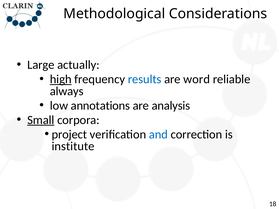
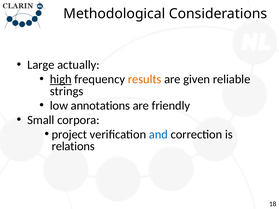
results colour: blue -> orange (145, 79)
word: word -> given (197, 79)
always: always -> strings (67, 91)
analysis: analysis -> friendly (171, 106)
Small underline: present -> none (41, 120)
institute: institute -> relations (73, 146)
